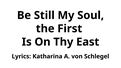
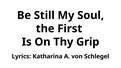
East: East -> Grip (88, 42)
